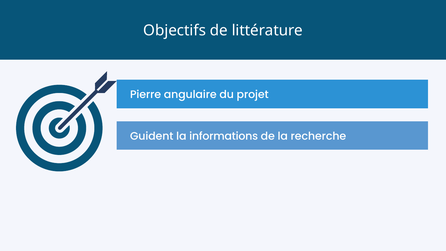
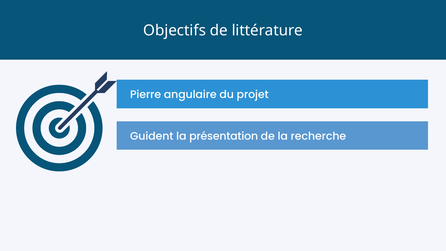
informations: informations -> présentation (224, 136)
